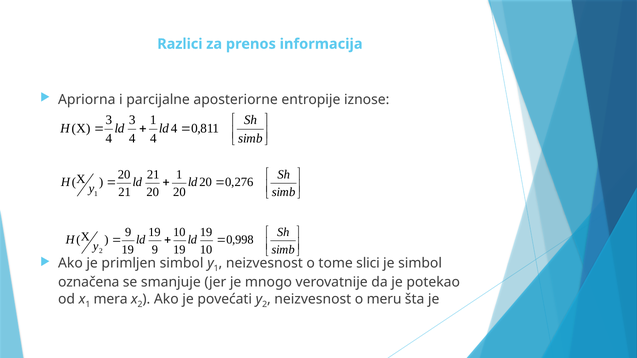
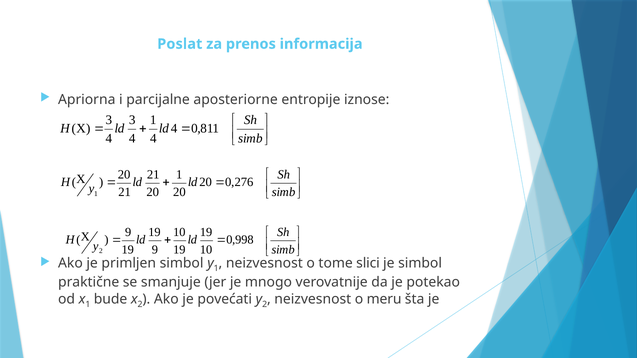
Razlici: Razlici -> Poslat (180, 44)
označena: označena -> praktične (89, 283)
mera: mera -> bude (111, 299)
